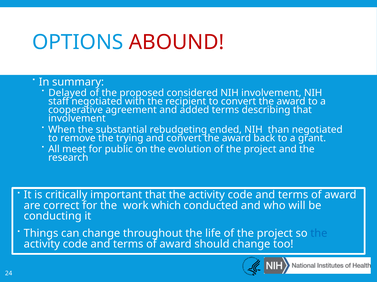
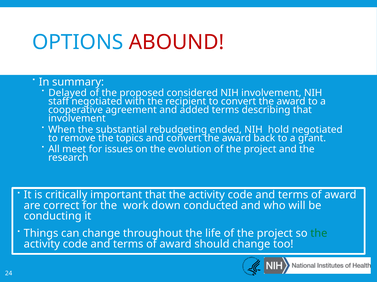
than: than -> hold (278, 130)
trying: trying -> topics (130, 138)
public: public -> issues (119, 150)
which: which -> down (166, 206)
the colour: blue -> green (319, 234)
